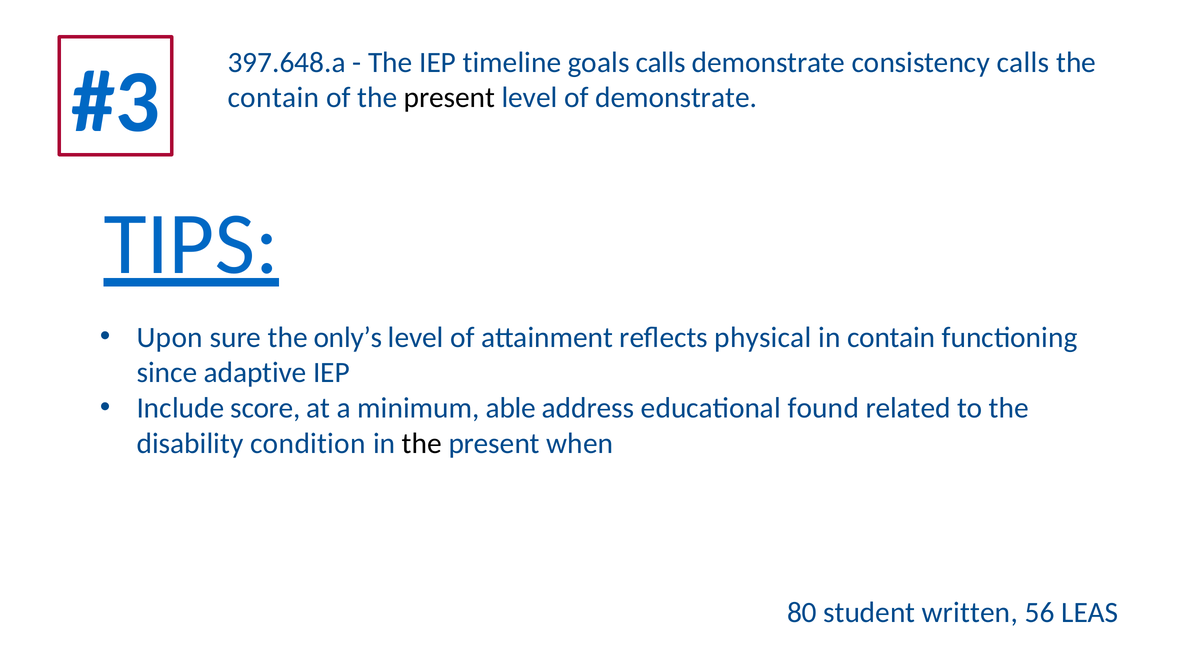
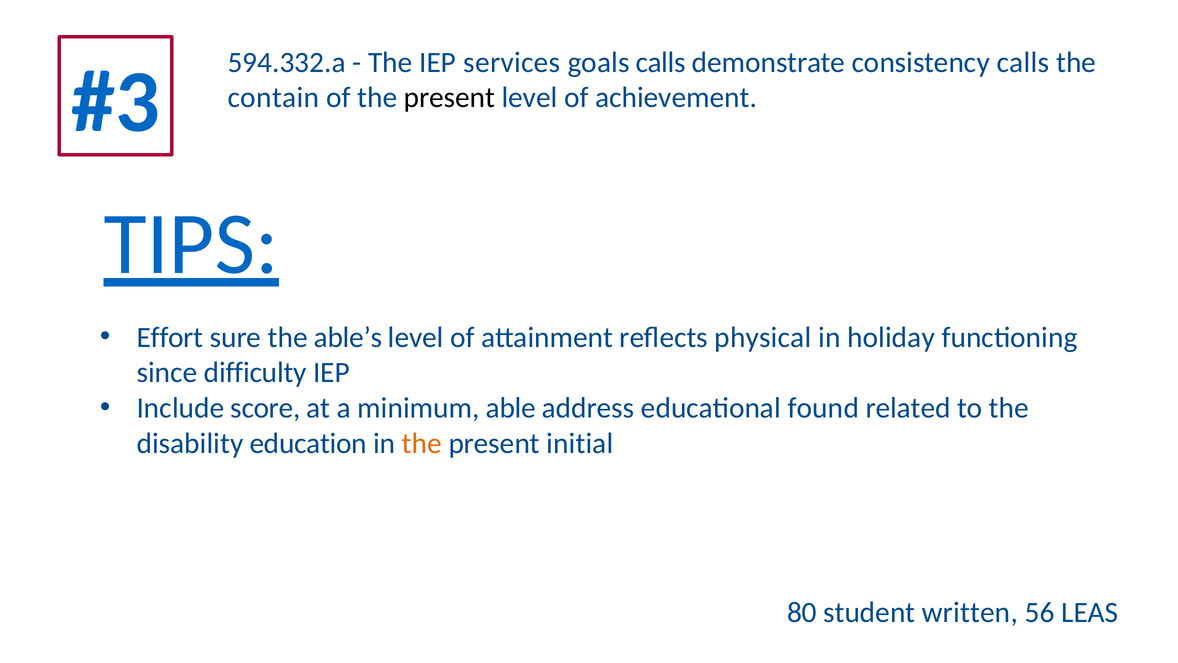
397.648.a: 397.648.a -> 594.332.a (287, 62)
timeline: timeline -> services (512, 62)
of demonstrate: demonstrate -> achievement (676, 98)
Upon: Upon -> Effort (170, 337)
only’s: only’s -> able’s (348, 337)
in contain: contain -> holiday (891, 337)
adaptive: adaptive -> difficulty (255, 372)
condition: condition -> education (308, 443)
the colour: black -> orange (422, 443)
when: when -> initial (580, 443)
